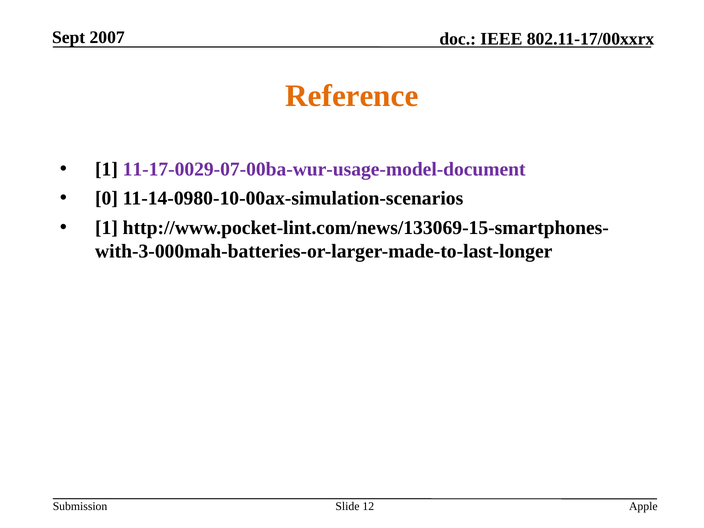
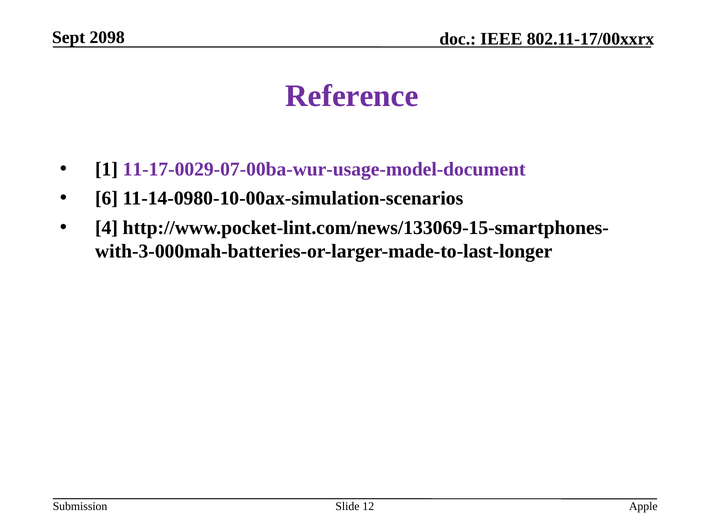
2007: 2007 -> 2098 (107, 38)
Reference colour: orange -> purple (352, 96)
0: 0 -> 6 (106, 199)
1: 1 -> 4 (106, 228)
